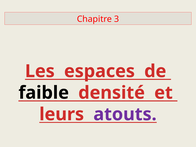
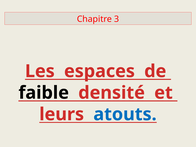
atouts colour: purple -> blue (125, 114)
